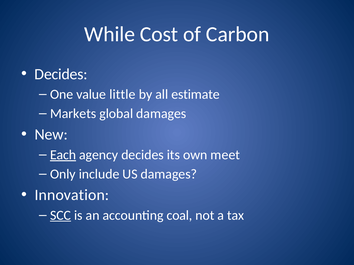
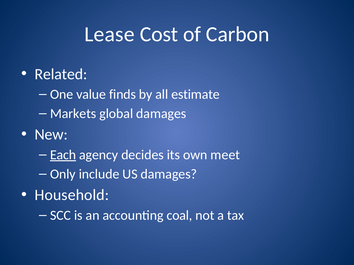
While: While -> Lease (109, 34)
Decides: Decides -> Related (61, 74)
little: little -> finds (123, 95)
Innovation: Innovation -> Household (72, 195)
SCC underline: present -> none (60, 216)
